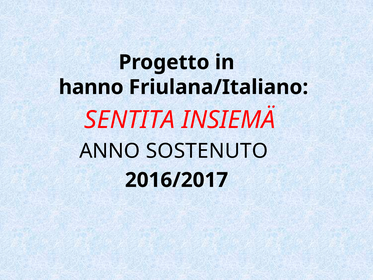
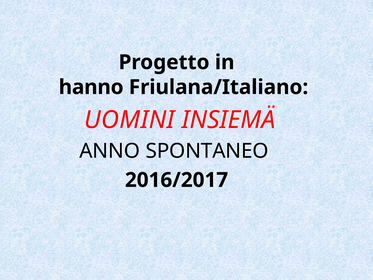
SENTITA: SENTITA -> UOMINI (129, 120)
SOSTENUTO: SOSTENUTO -> SPONTANEO (207, 151)
